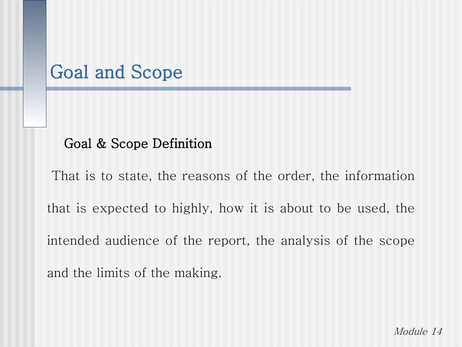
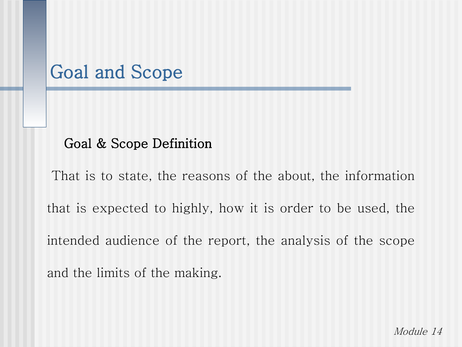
order: order -> about (296, 176)
about: about -> order (297, 208)
